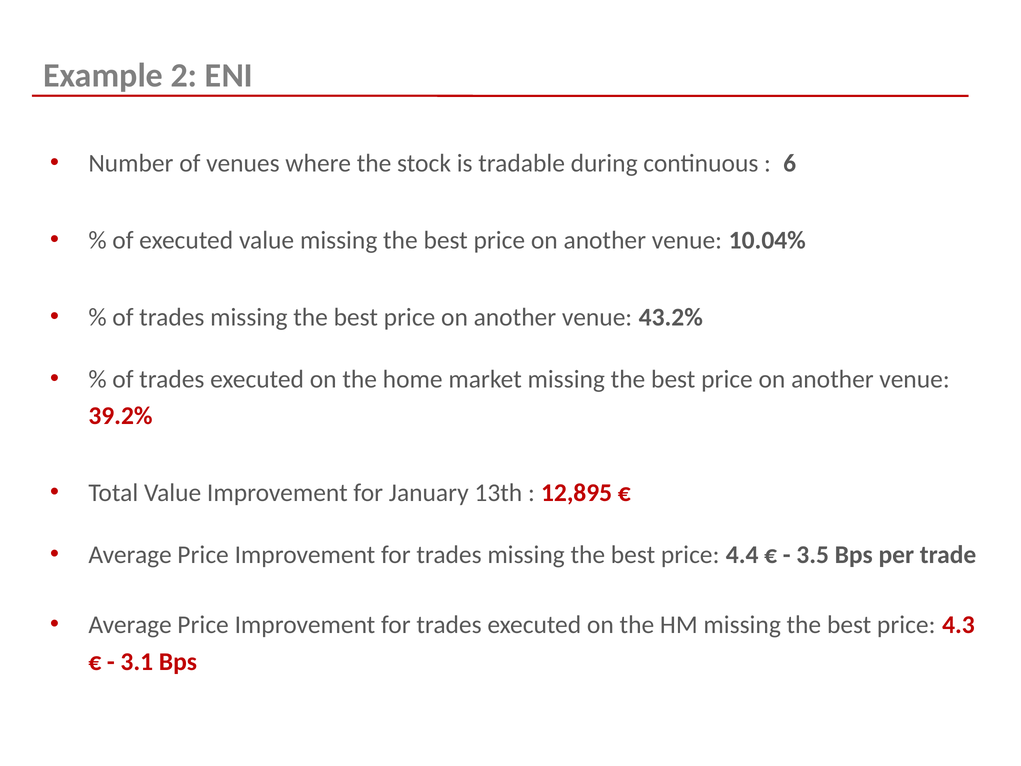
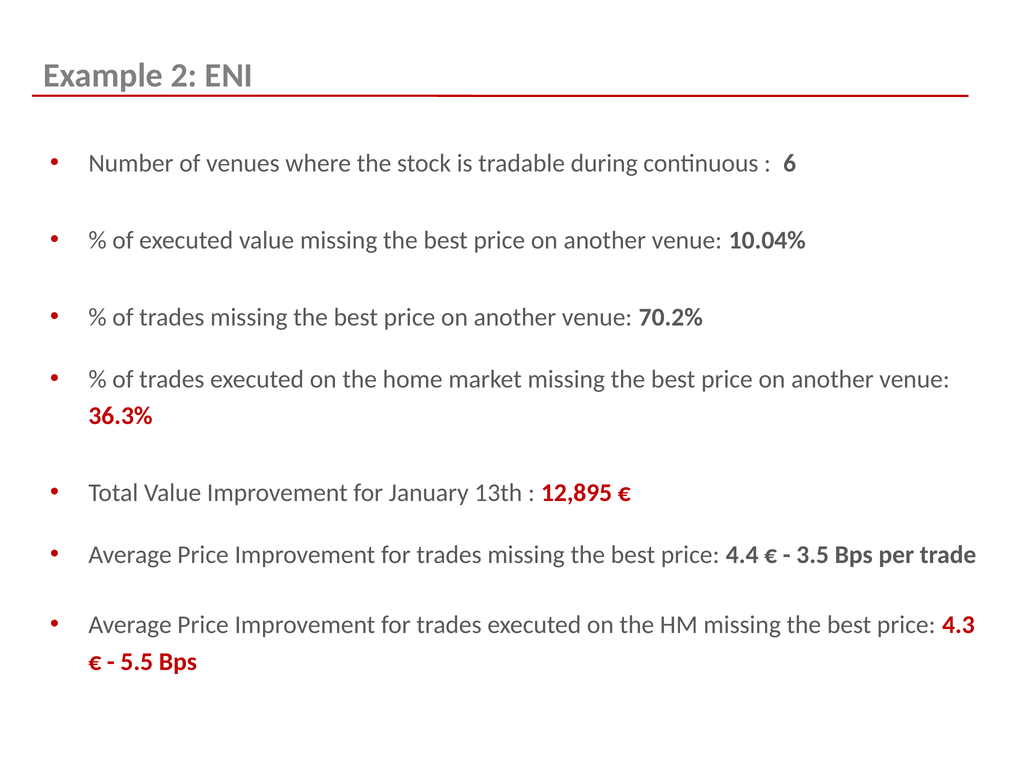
43.2%: 43.2% -> 70.2% (671, 317)
39.2%: 39.2% -> 36.3% (120, 416)
3.1: 3.1 -> 5.5 (137, 661)
